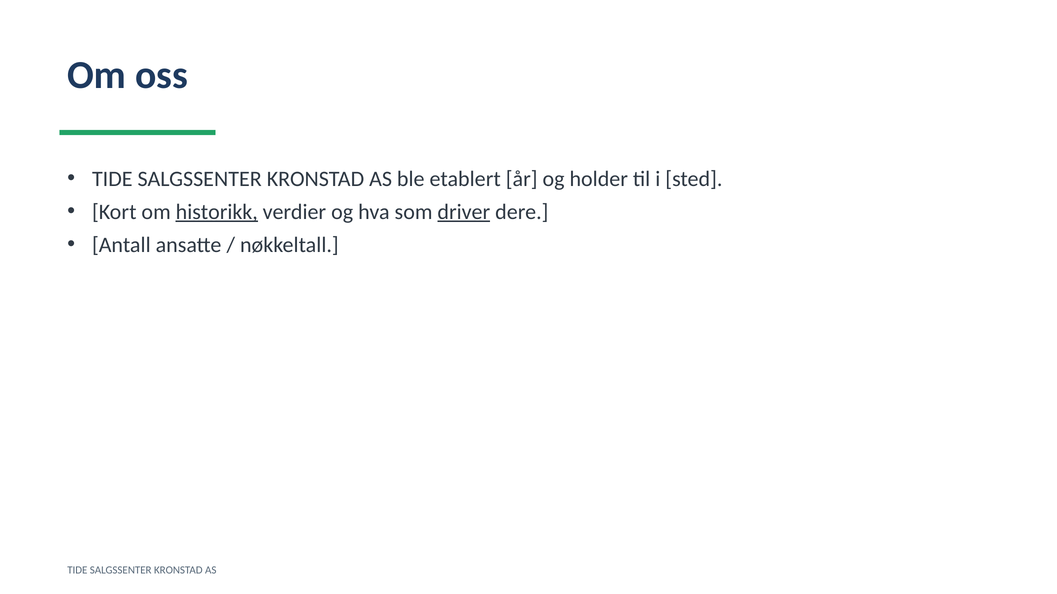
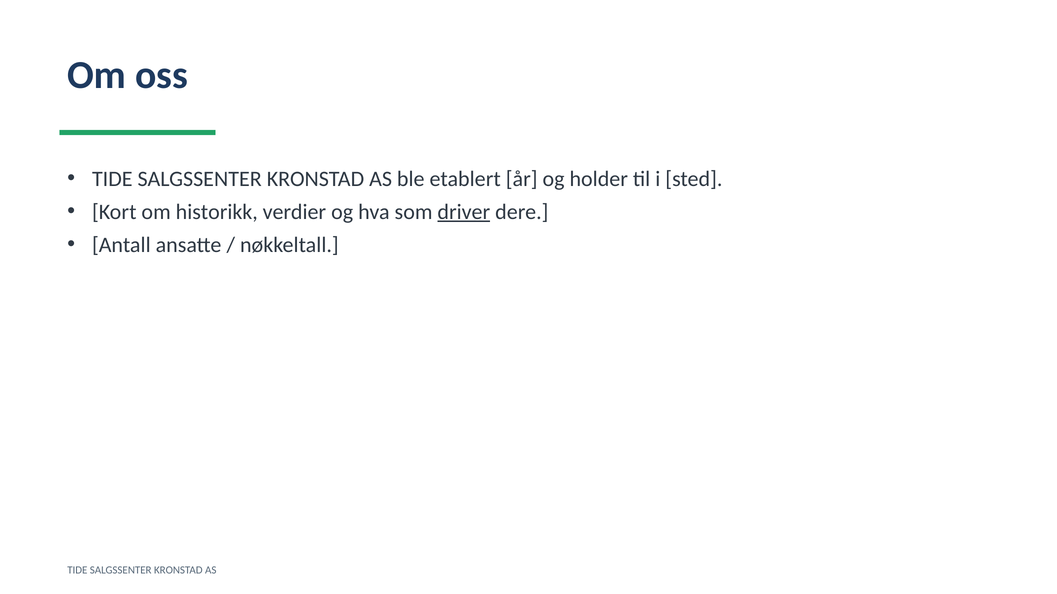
historikk underline: present -> none (217, 212)
